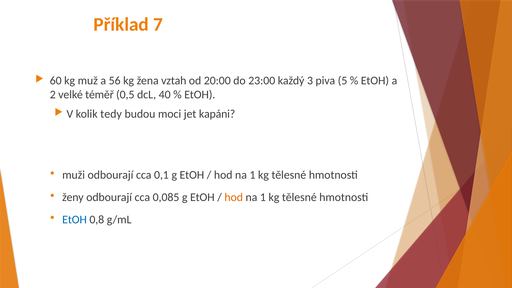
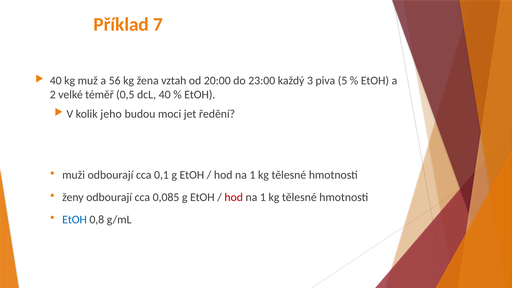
60: 60 -> 40 (56, 81)
tedy: tedy -> jeho (111, 114)
kapáni: kapáni -> ředění (217, 114)
hod colour: orange -> red (234, 197)
